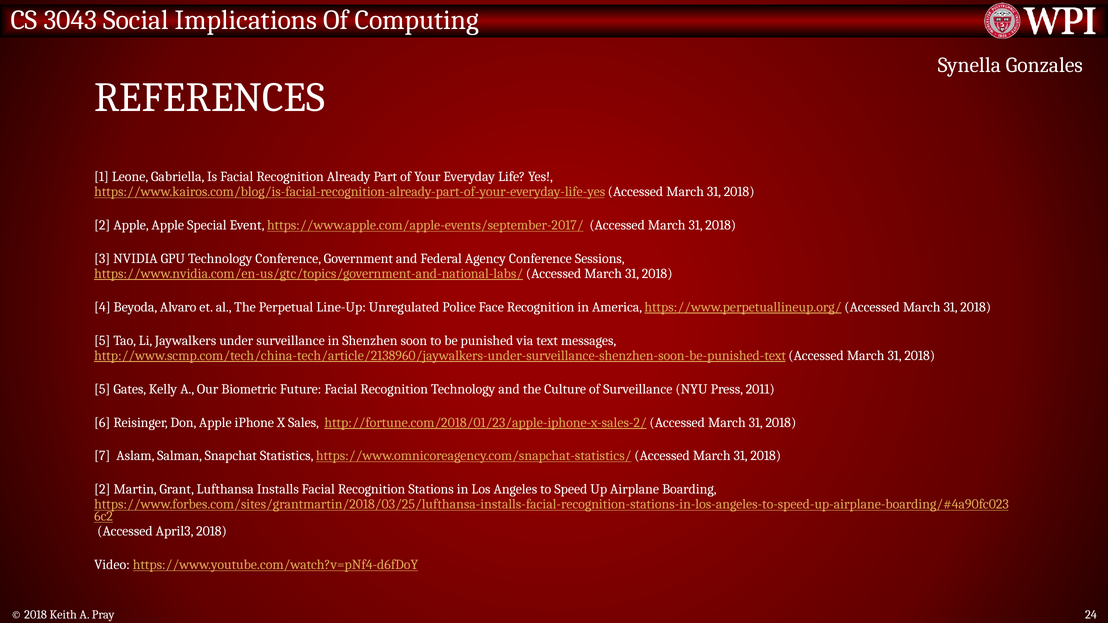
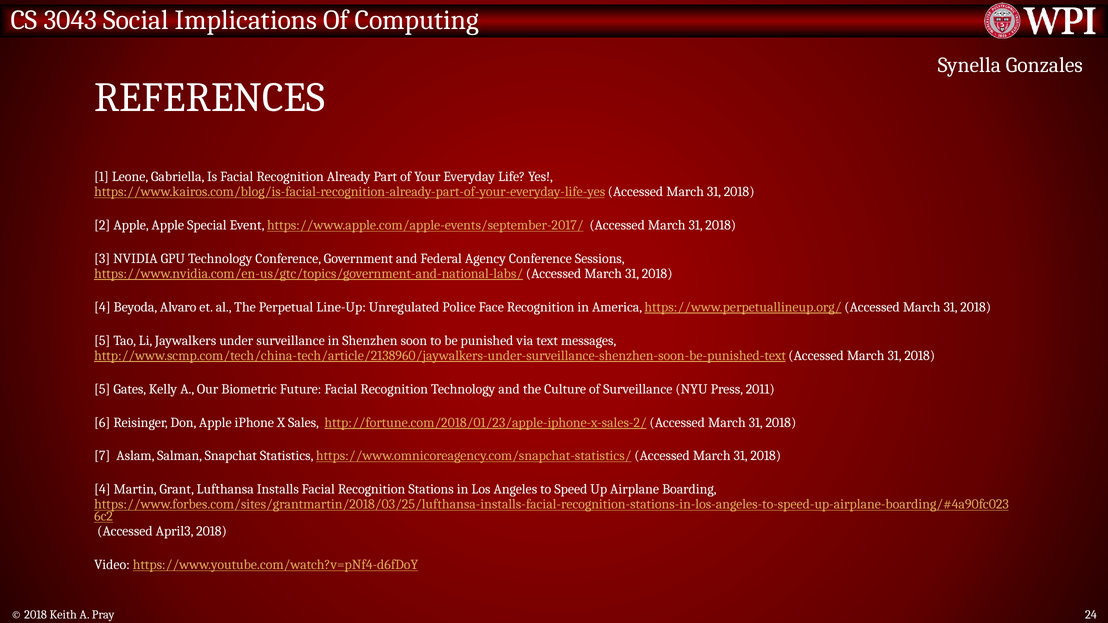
2: 2 -> 4 (102, 490)
